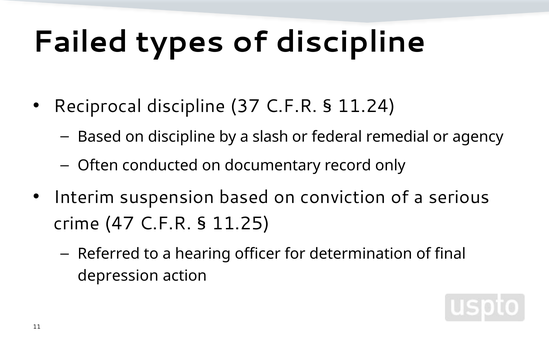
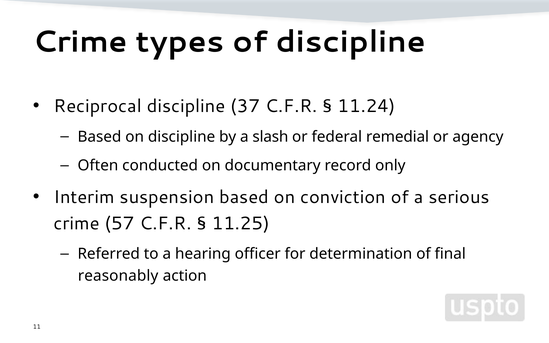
Failed: Failed -> Crime (80, 42)
47: 47 -> 57 (119, 224)
depression: depression -> reasonably (118, 276)
